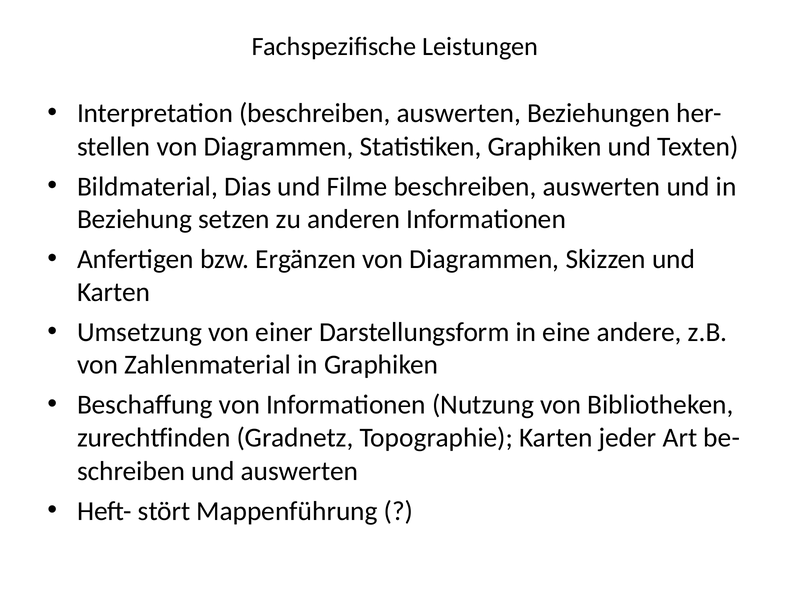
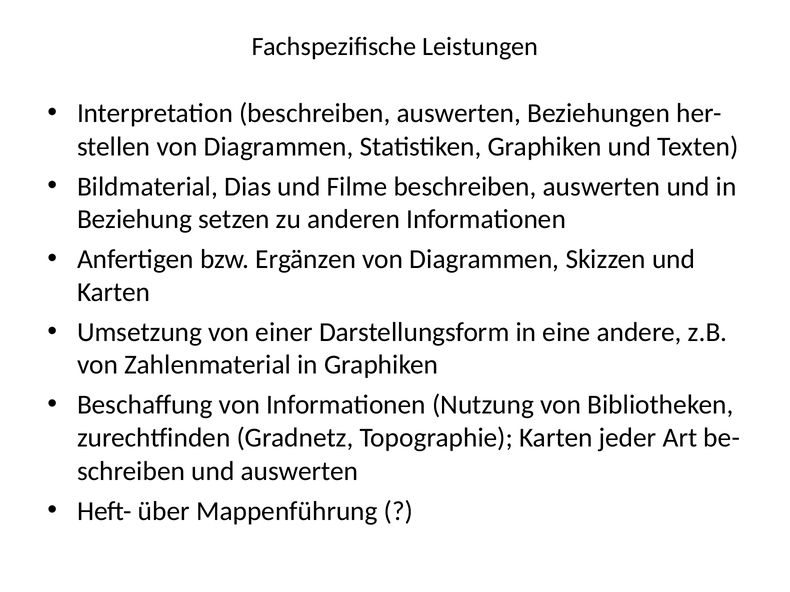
stört: stört -> über (164, 511)
